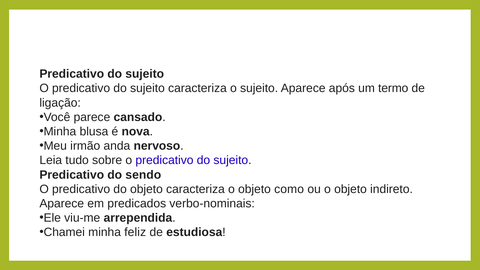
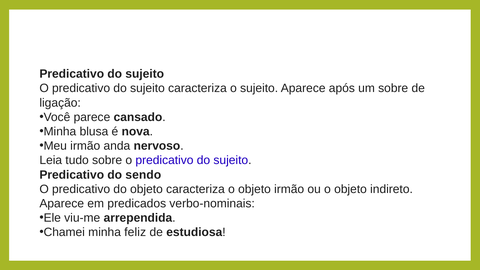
um termo: termo -> sobre (393, 88)
objeto como: como -> irmão (289, 189)
